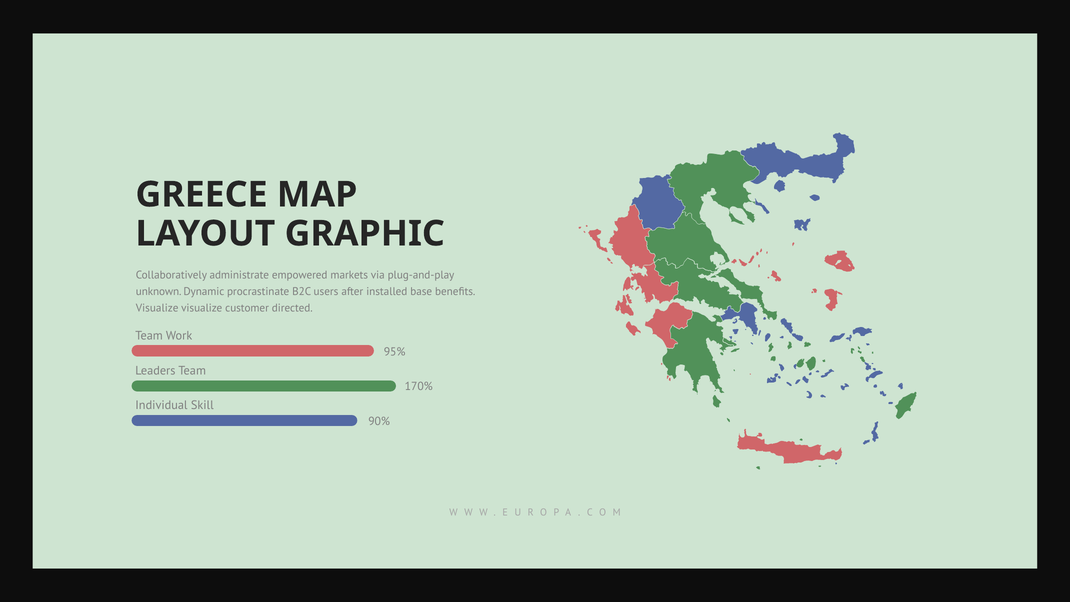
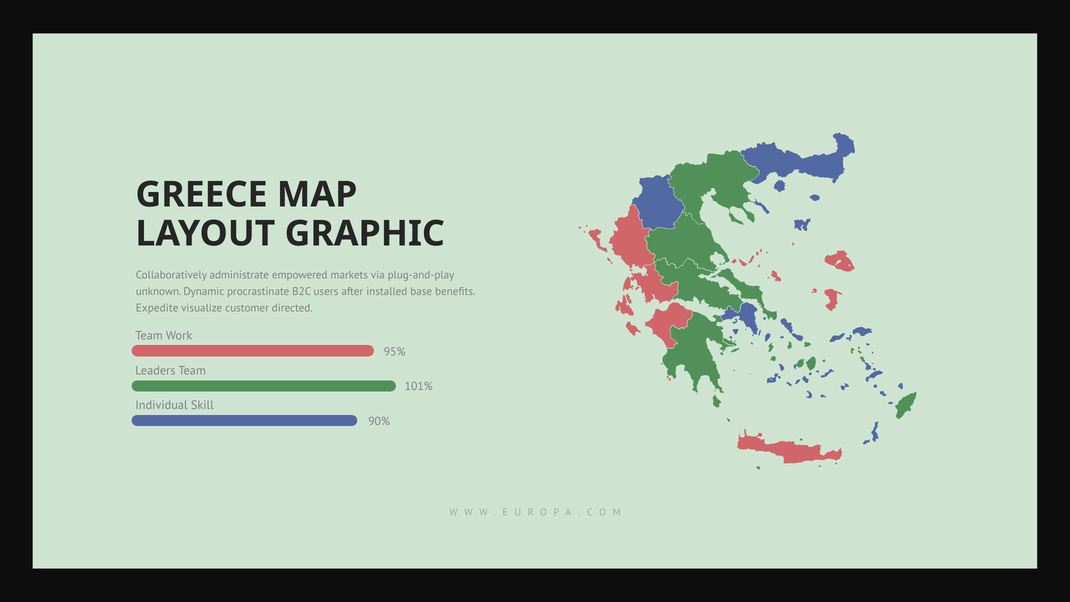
Visualize: Visualize -> Expedite (157, 308)
170%: 170% -> 101% (419, 386)
